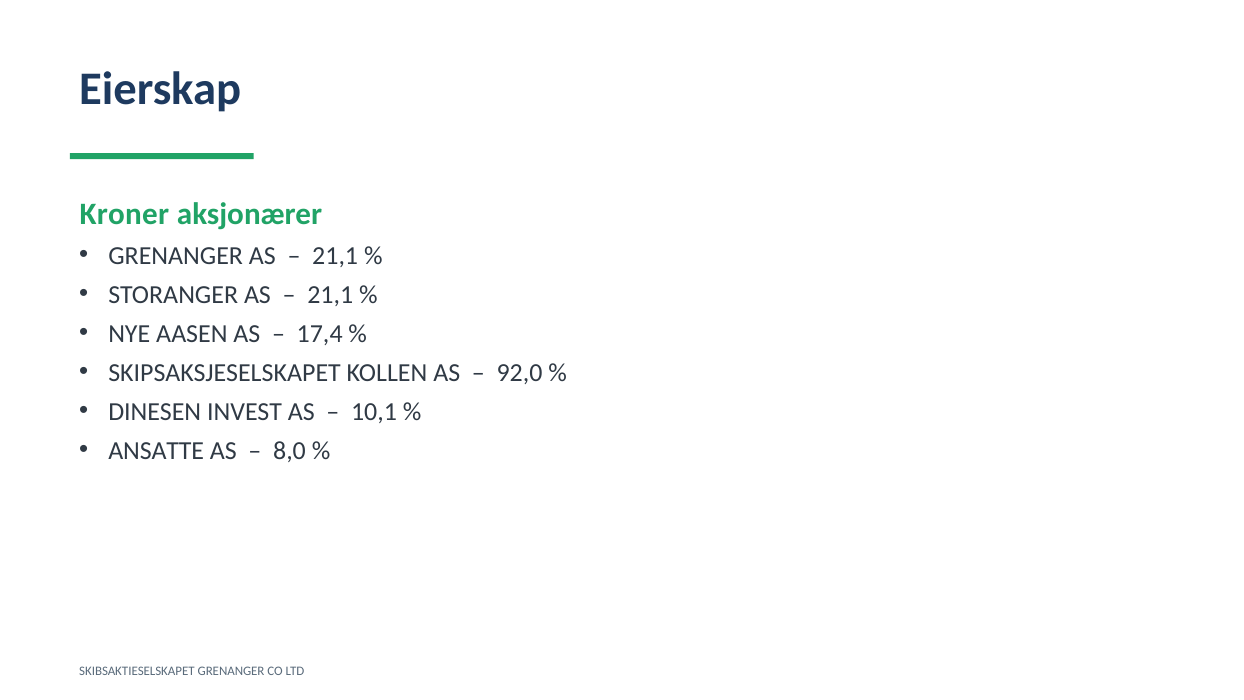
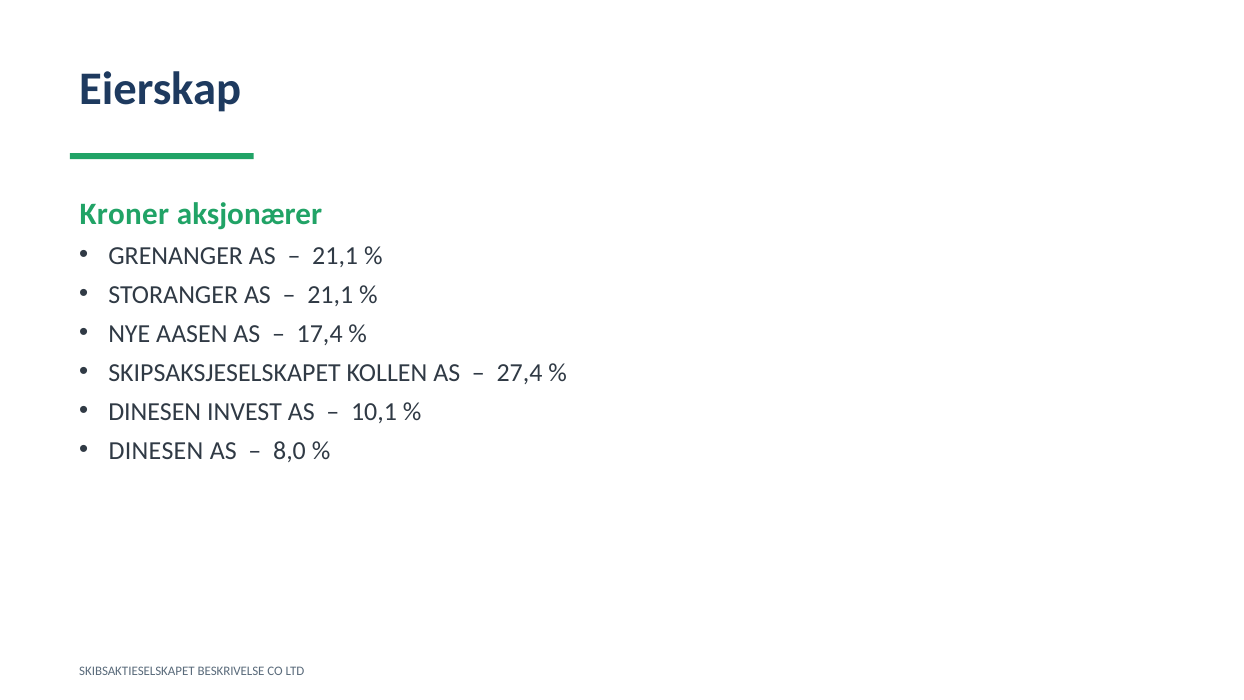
92,0: 92,0 -> 27,4 (520, 372)
ANSATTE: ANSATTE -> DINESEN (156, 450)
SKIBSAKTIESELSKAPET GRENANGER: GRENANGER -> BESKRIVELSE (231, 671)
